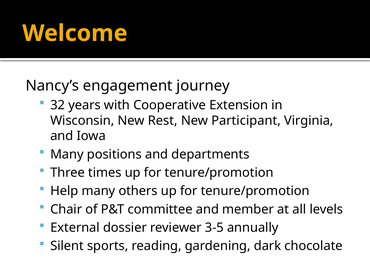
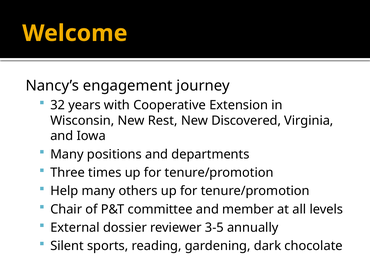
Participant: Participant -> Discovered (246, 120)
